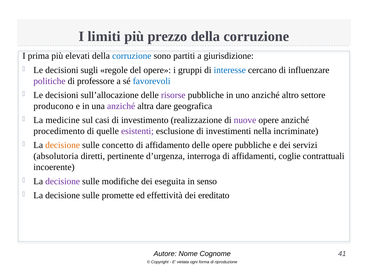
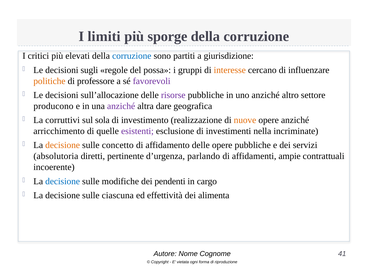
prezzo: prezzo -> sporge (168, 36)
prima: prima -> critici (38, 56)
del opere: opere -> possa (157, 70)
interesse colour: blue -> orange (230, 70)
politiche colour: purple -> orange (49, 81)
favorevoli colour: blue -> purple (152, 81)
medicine: medicine -> corruttivi (63, 120)
casi: casi -> sola (102, 120)
nuove colour: purple -> orange (245, 120)
procedimento: procedimento -> arricchimento (59, 131)
interroga: interroga -> parlando (204, 156)
coglie: coglie -> ampie (290, 156)
decisione colour: purple -> blue (63, 181)
eseguita: eseguita -> pendenti (170, 181)
senso: senso -> cargo (207, 181)
promette: promette -> ciascuna (118, 195)
ereditato: ereditato -> alimenta (214, 195)
